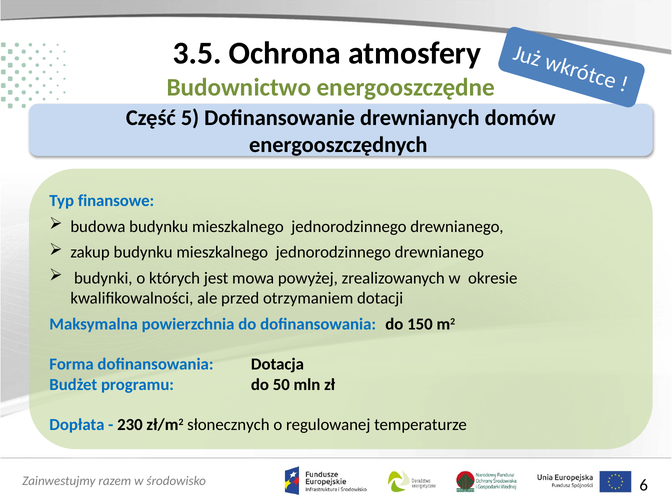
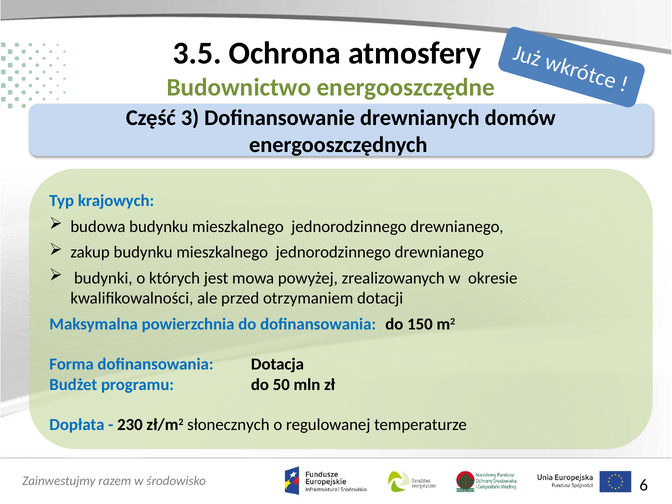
5: 5 -> 3 (190, 118)
finansowe: finansowe -> krajowych (116, 201)
